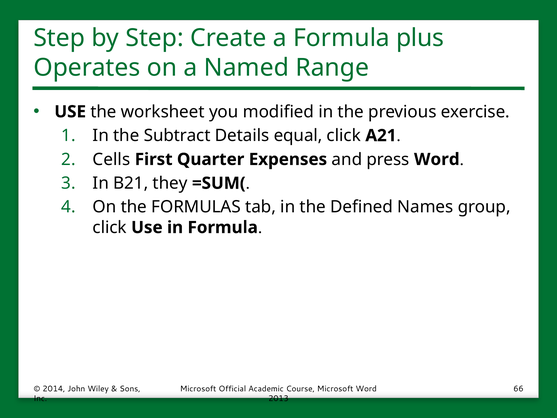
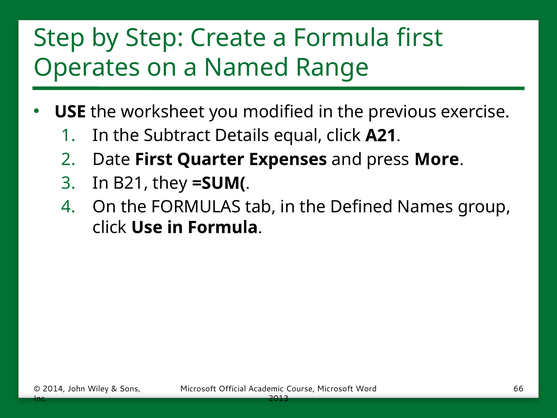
Formula plus: plus -> first (420, 38)
Cells: Cells -> Date (111, 159)
press Word: Word -> More (437, 159)
